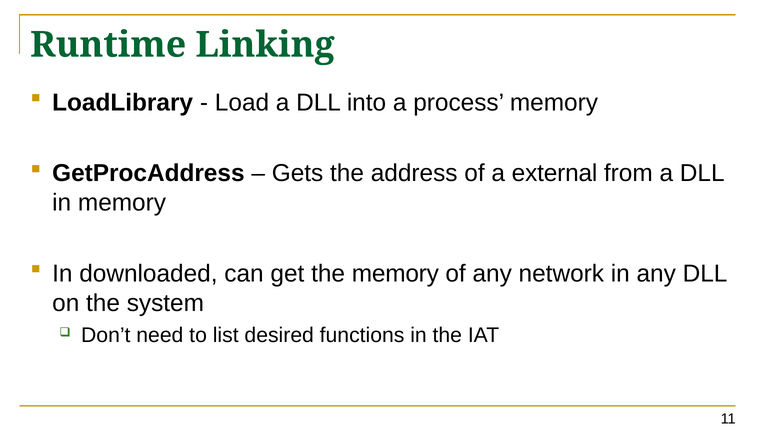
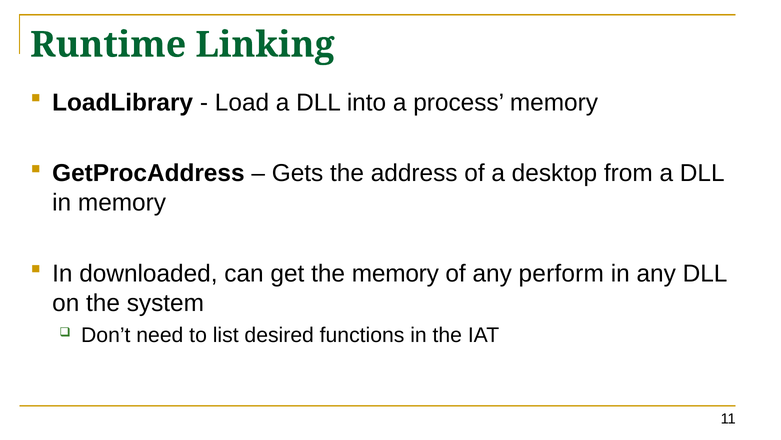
external: external -> desktop (554, 173)
network: network -> perform (561, 273)
